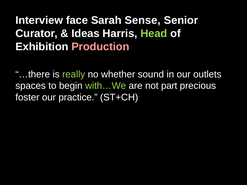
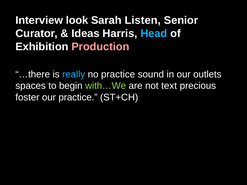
face: face -> look (77, 20)
Sense: Sense -> Listen (143, 20)
Head colour: light green -> light blue (154, 34)
really colour: light green -> light blue (74, 74)
no whether: whether -> practice (118, 74)
part: part -> text (169, 86)
